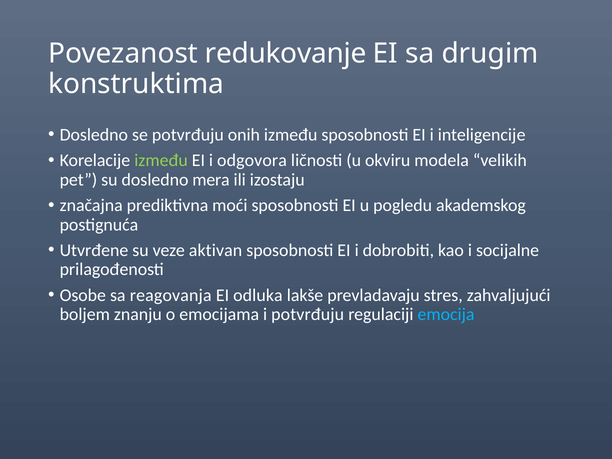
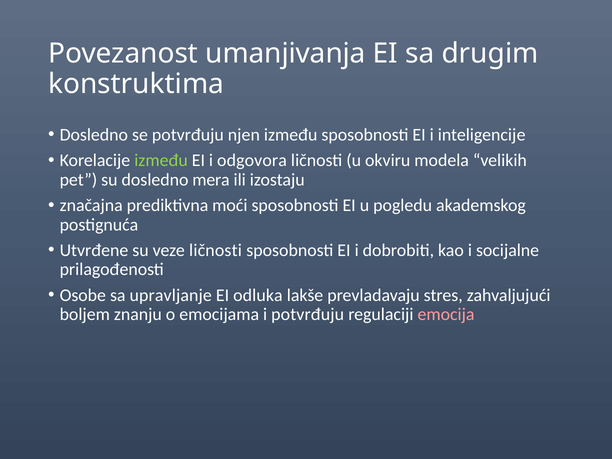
redukovanje: redukovanje -> umanjivanja (286, 53)
onih: onih -> njen (244, 135)
veze aktivan: aktivan -> ličnosti (215, 250)
reagovanja: reagovanja -> upravljanje (171, 295)
emocija colour: light blue -> pink (446, 315)
